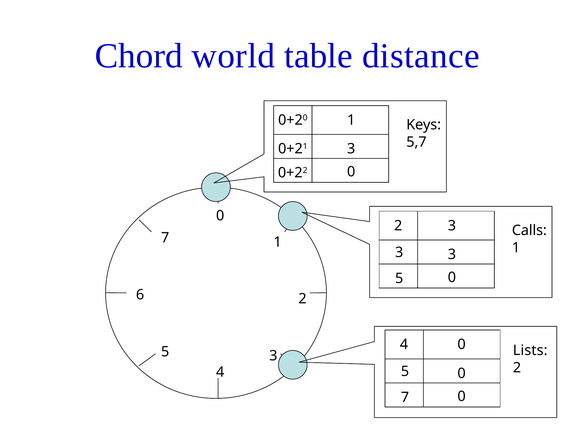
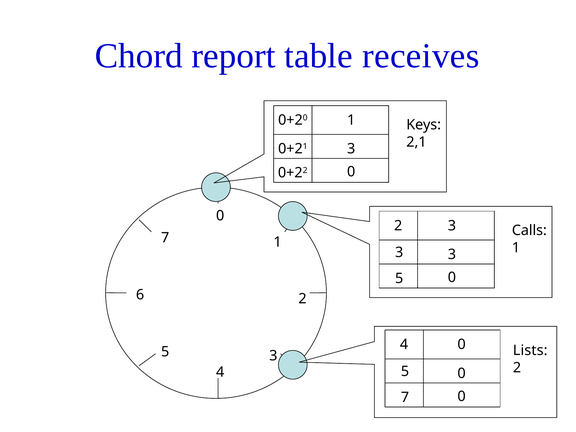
world: world -> report (234, 56)
distance: distance -> receives (421, 56)
5,7: 5,7 -> 2,1 (416, 142)
